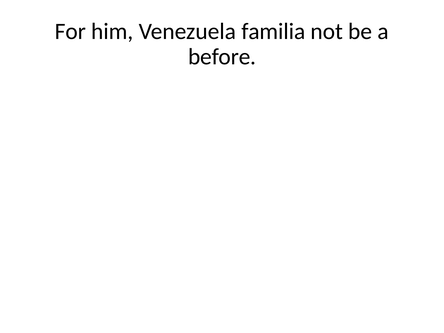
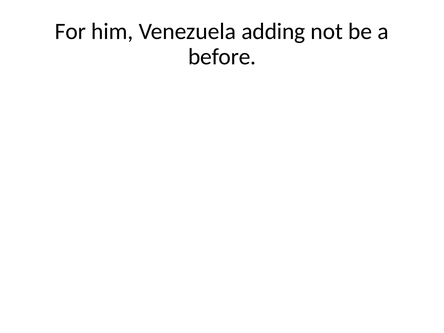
familia: familia -> adding (273, 31)
